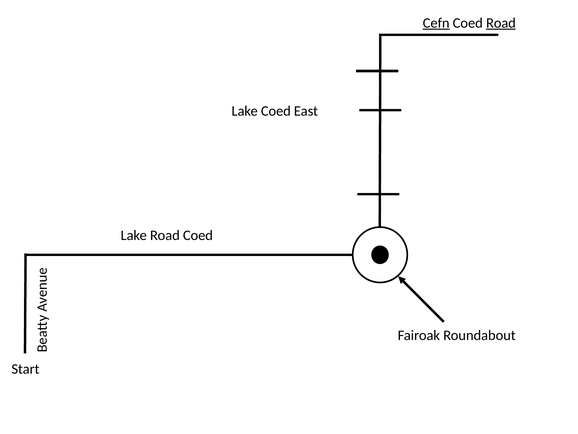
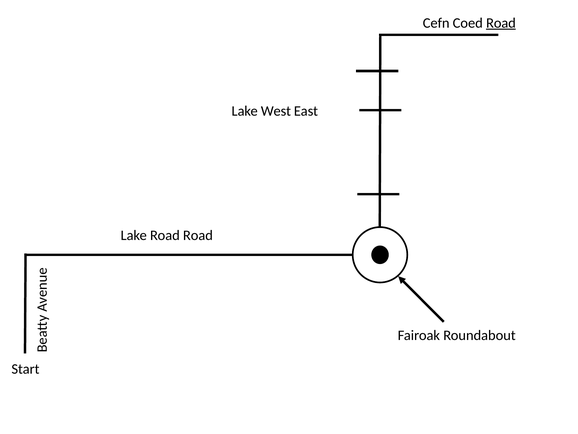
Cefn underline: present -> none (436, 23)
Lake Coed: Coed -> West (276, 111)
Road Coed: Coed -> Road (198, 235)
